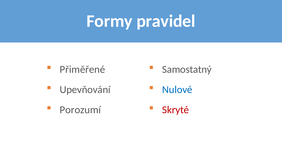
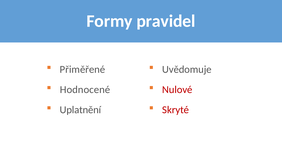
Samostatný: Samostatný -> Uvědomuje (187, 70)
Upevňování: Upevňování -> Hodnocené (85, 90)
Nulové colour: blue -> red (177, 90)
Porozumí: Porozumí -> Uplatnění (80, 110)
